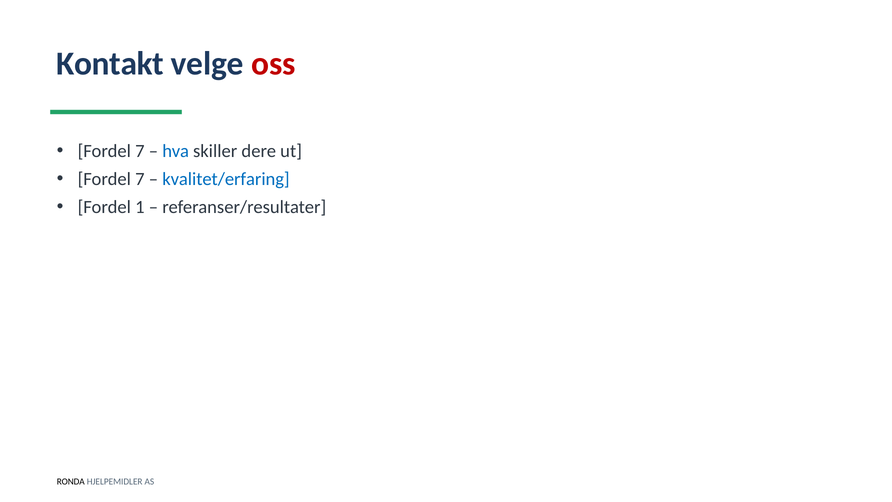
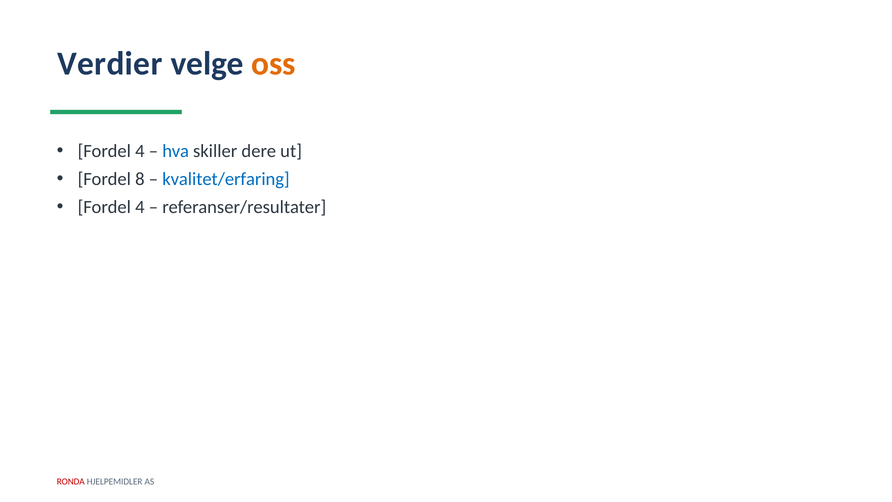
Kontakt: Kontakt -> Verdier (110, 64)
oss colour: red -> orange (273, 64)
7: 7 -> 4 (140, 151)
7: 7 -> 8 (140, 179)
1: 1 -> 4 (140, 207)
RONDA colour: black -> red (71, 481)
